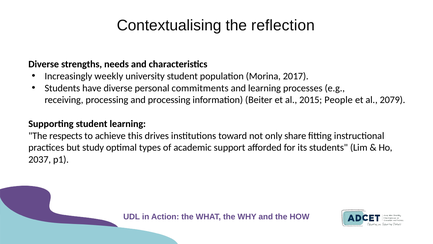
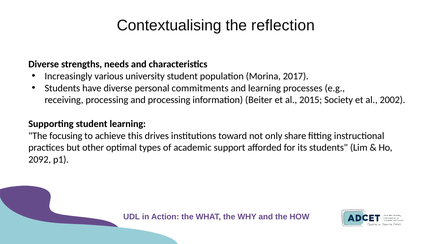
weekly: weekly -> various (109, 76)
People: People -> Society (339, 100)
2079: 2079 -> 2002 (393, 100)
respects: respects -> focusing (66, 136)
study: study -> other (93, 147)
2037: 2037 -> 2092 (40, 159)
